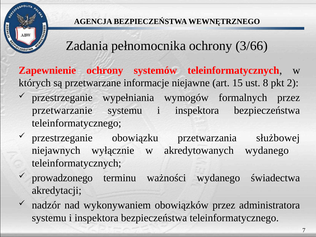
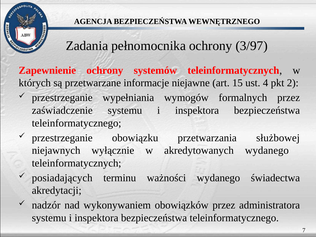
3/66: 3/66 -> 3/97 (252, 46)
8: 8 -> 4 (266, 83)
przetwarzanie: przetwarzanie -> zaświadczenie (62, 110)
prowadzonego: prowadzonego -> posiadających (62, 178)
